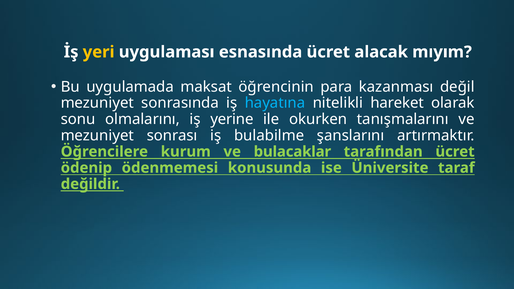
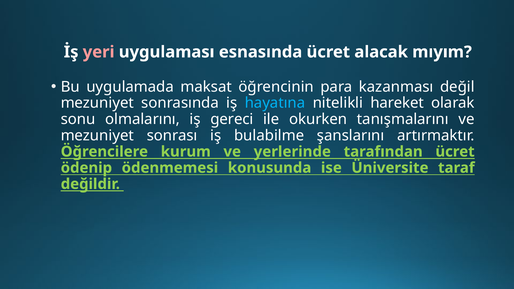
yeri colour: yellow -> pink (99, 52)
yerine: yerine -> gereci (232, 119)
bulacaklar: bulacaklar -> yerlerinde (292, 152)
